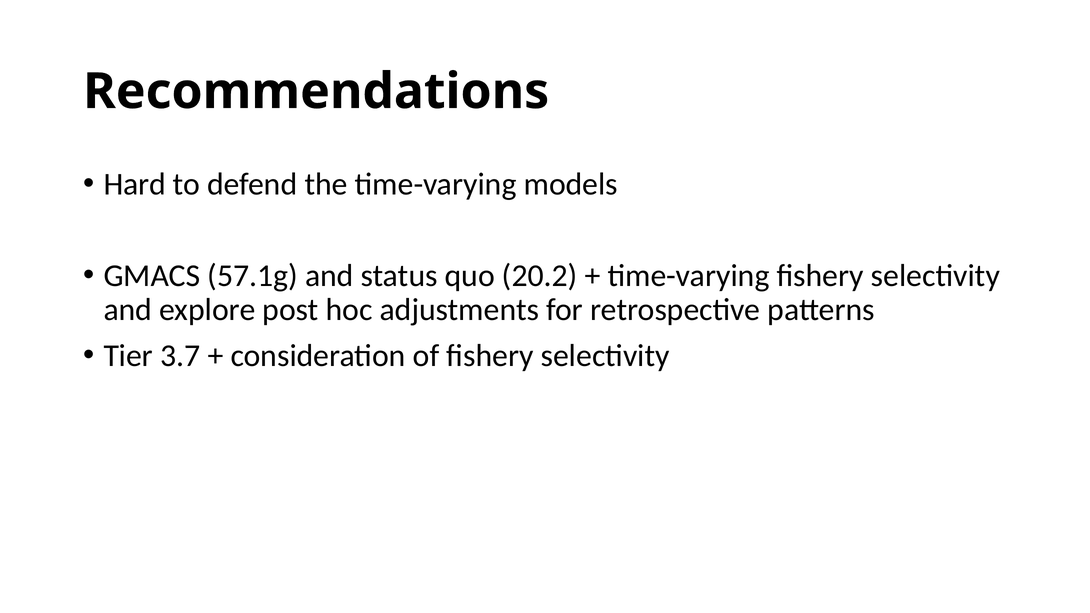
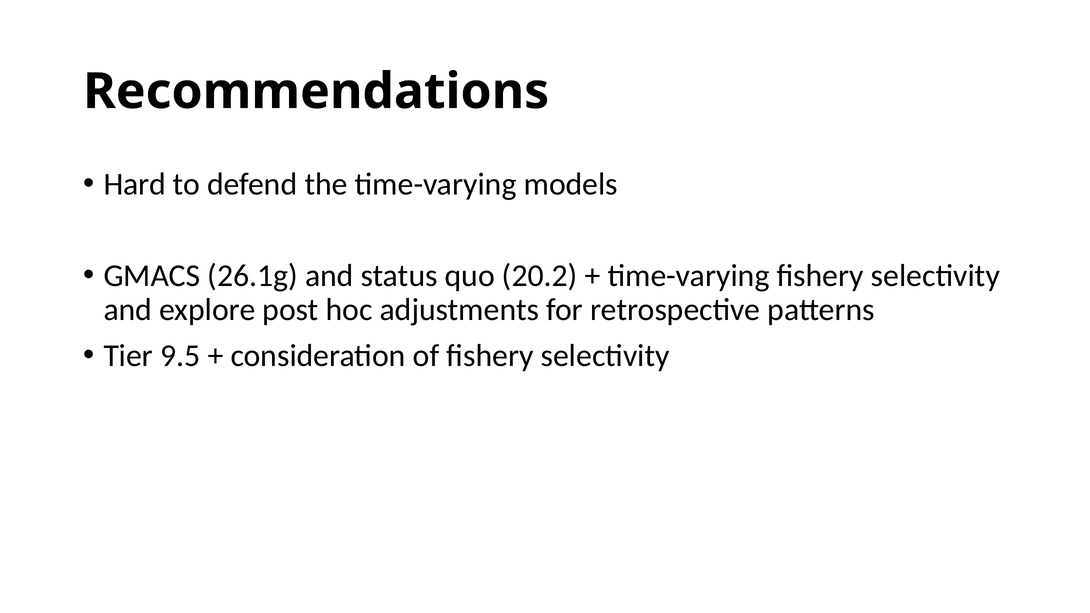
57.1g: 57.1g -> 26.1g (253, 276)
3.7: 3.7 -> 9.5 (180, 356)
